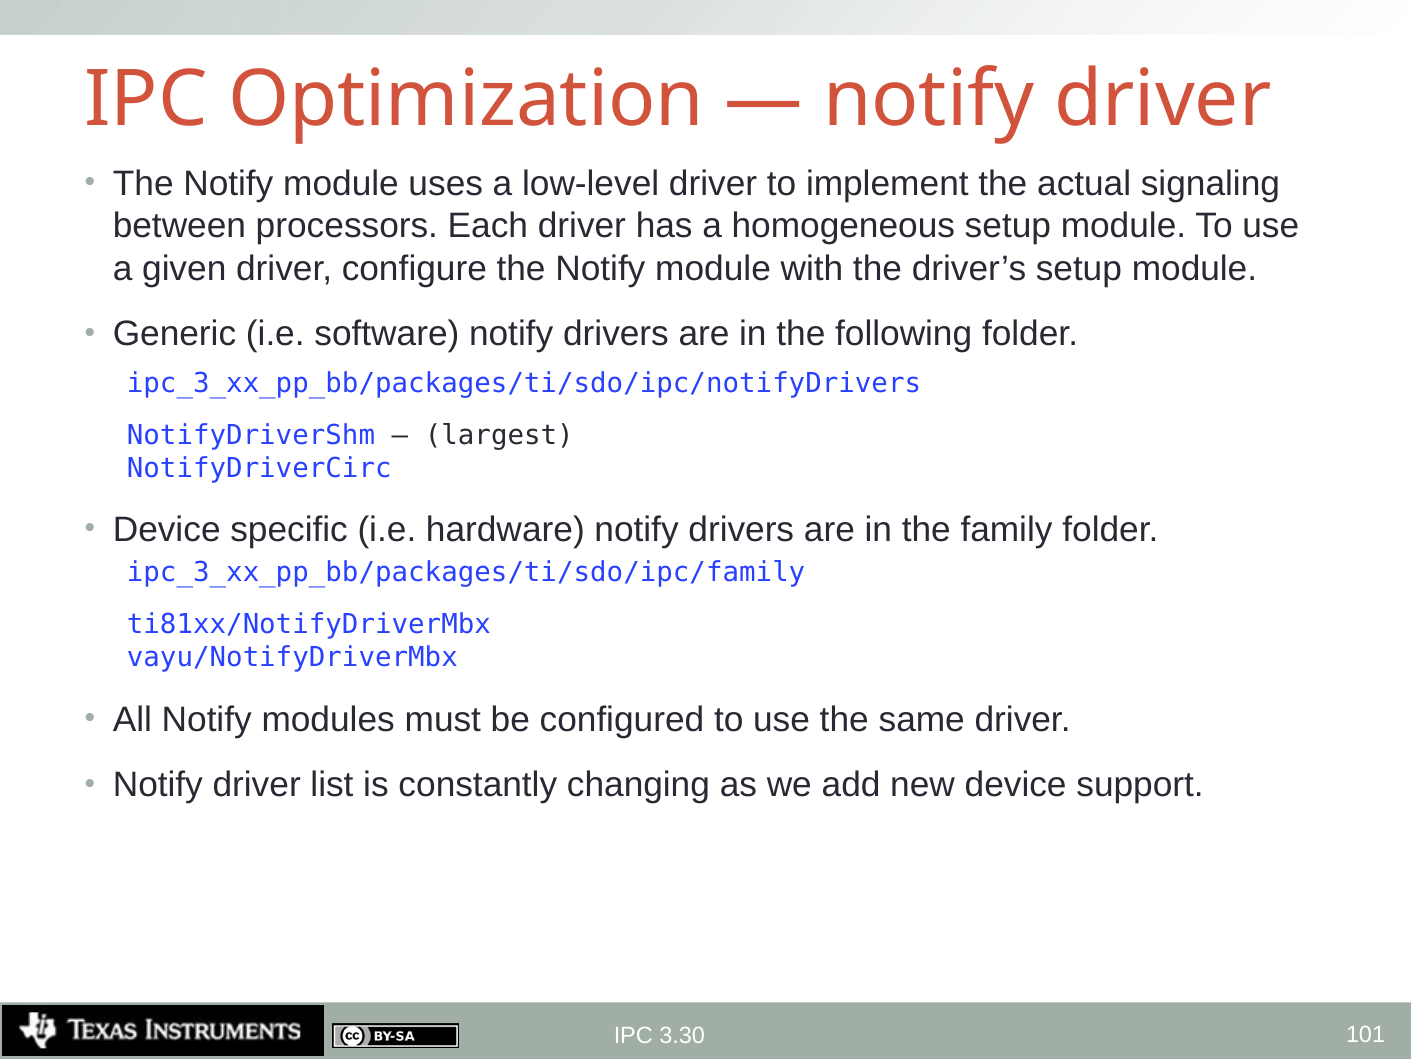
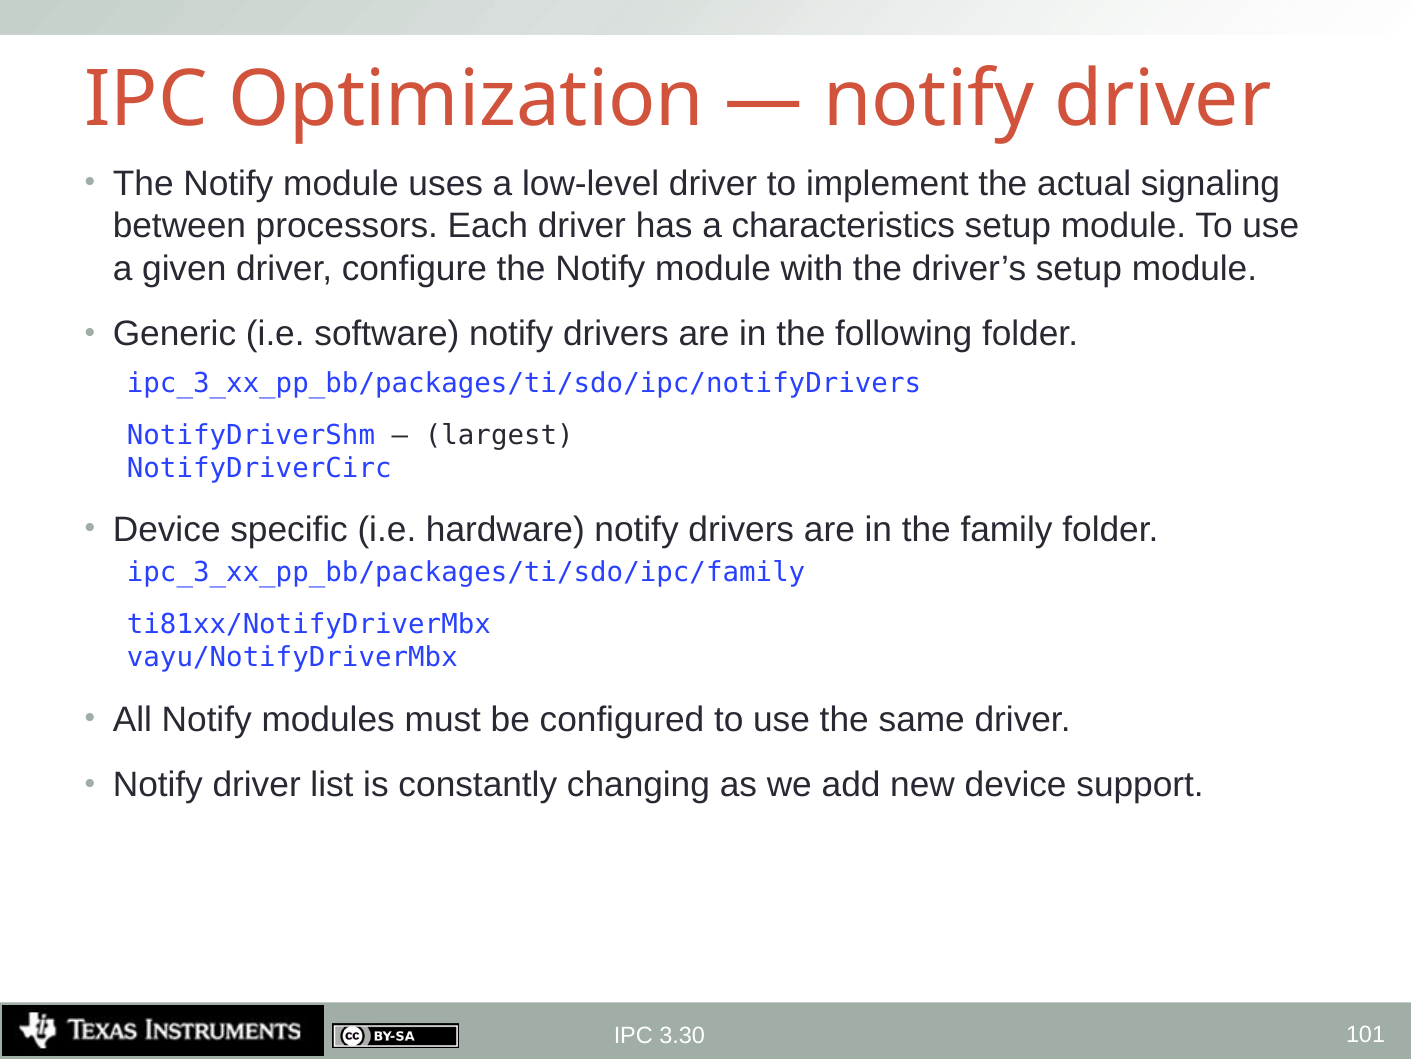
homogeneous: homogeneous -> characteristics (843, 226)
